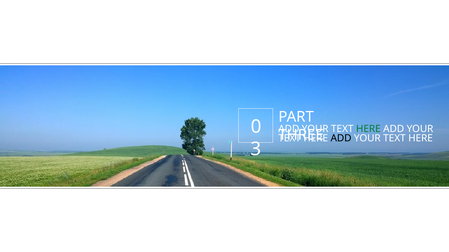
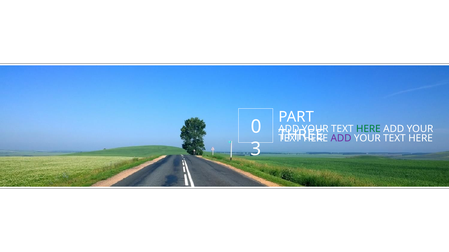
ADD colour: black -> purple (341, 138)
